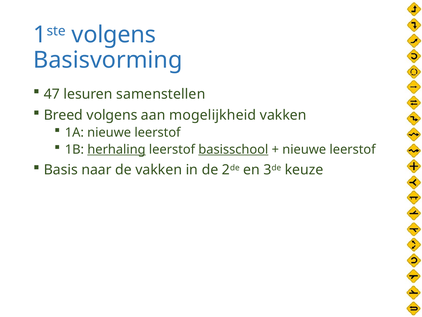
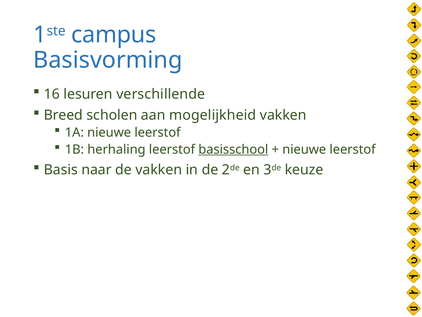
1ste volgens: volgens -> campus (114, 35)
47: 47 -> 16 (52, 94)
samenstellen: samenstellen -> verschillende (161, 94)
Breed volgens: volgens -> scholen (112, 115)
herhaling underline: present -> none (116, 149)
